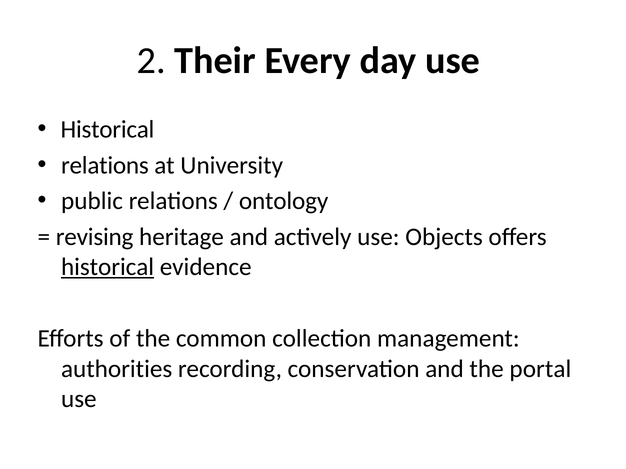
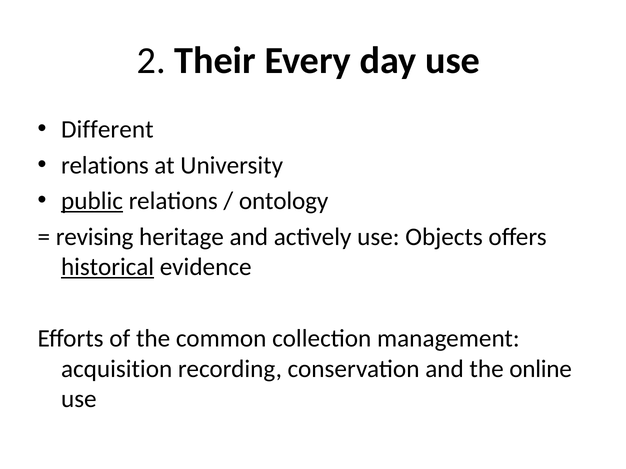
Historical: Historical -> Different (107, 130)
public underline: none -> present (92, 201)
authorities: authorities -> acquisition (117, 369)
portal: portal -> online (541, 369)
